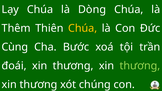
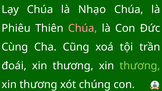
Dòng: Dòng -> Nhạo (92, 9)
Thêm: Thêm -> Phiêu (16, 28)
Chúa colour: yellow -> pink (83, 28)
Bước: Bước -> Cũng (76, 47)
